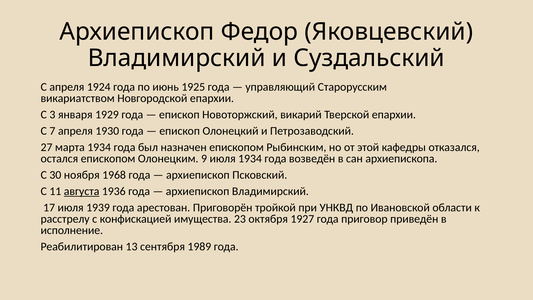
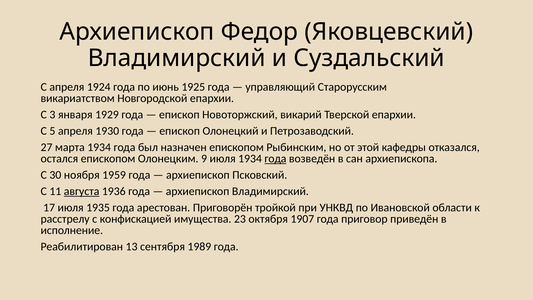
7: 7 -> 5 (52, 131)
года underline: none -> present (275, 159)
1968: 1968 -> 1959 (114, 175)
1939: 1939 -> 1935 (98, 208)
1927: 1927 -> 1907 (302, 219)
